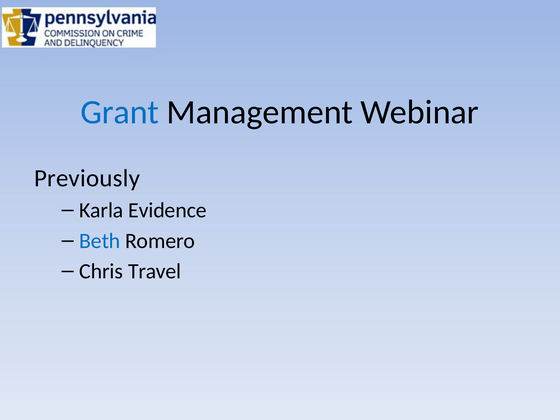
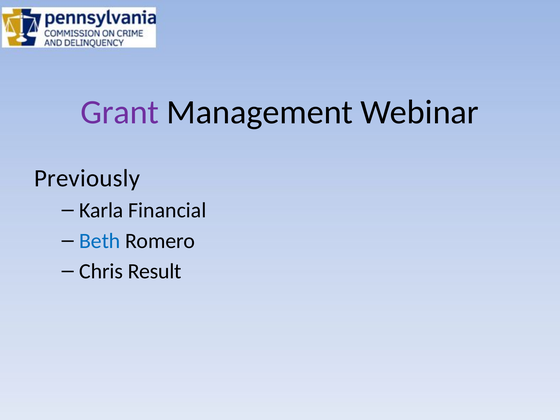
Grant colour: blue -> purple (120, 112)
Evidence: Evidence -> Financial (167, 210)
Travel: Travel -> Result (155, 271)
